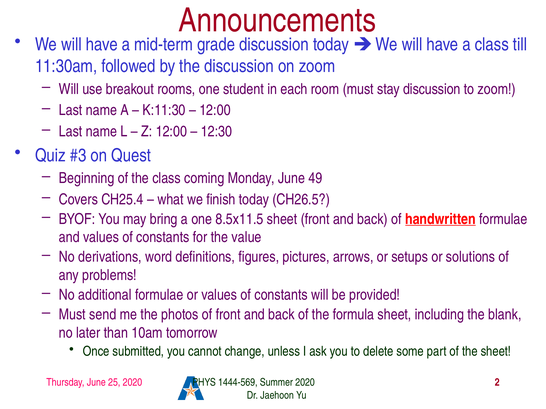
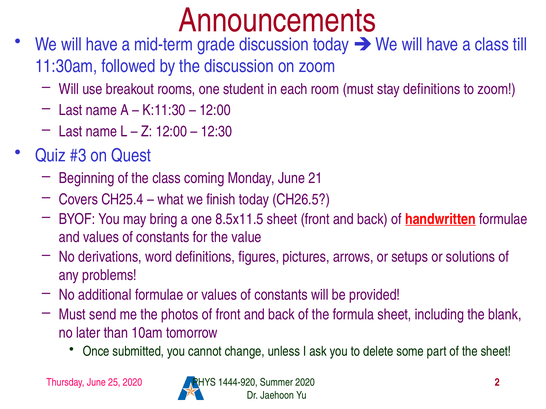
stay discussion: discussion -> definitions (432, 89)
49: 49 -> 21 (315, 178)
1444-569: 1444-569 -> 1444-920 (238, 383)
